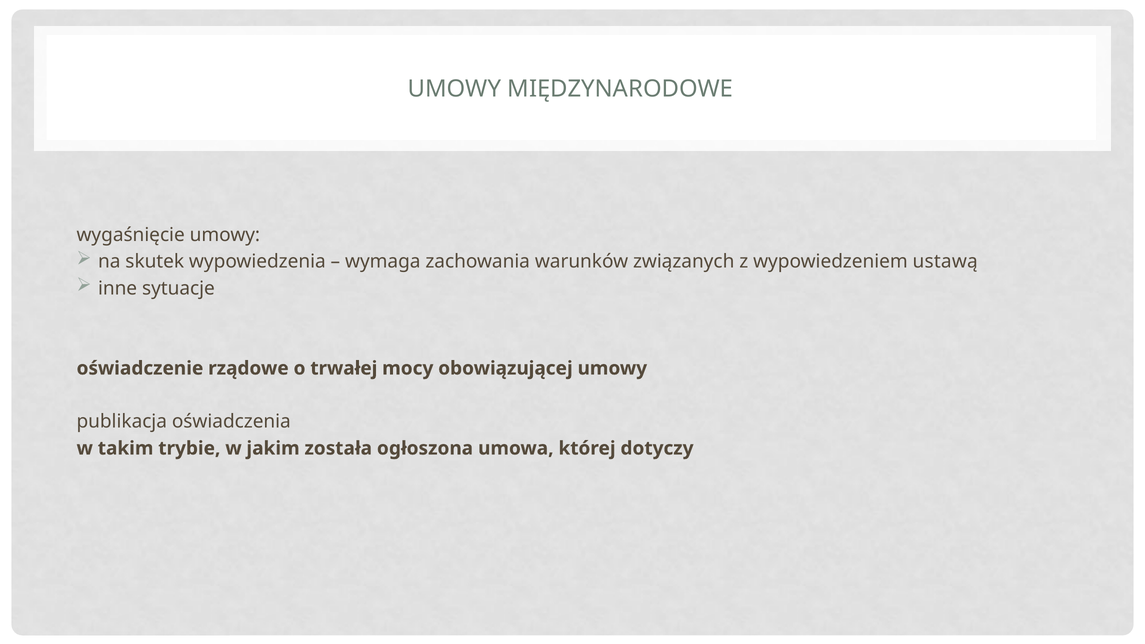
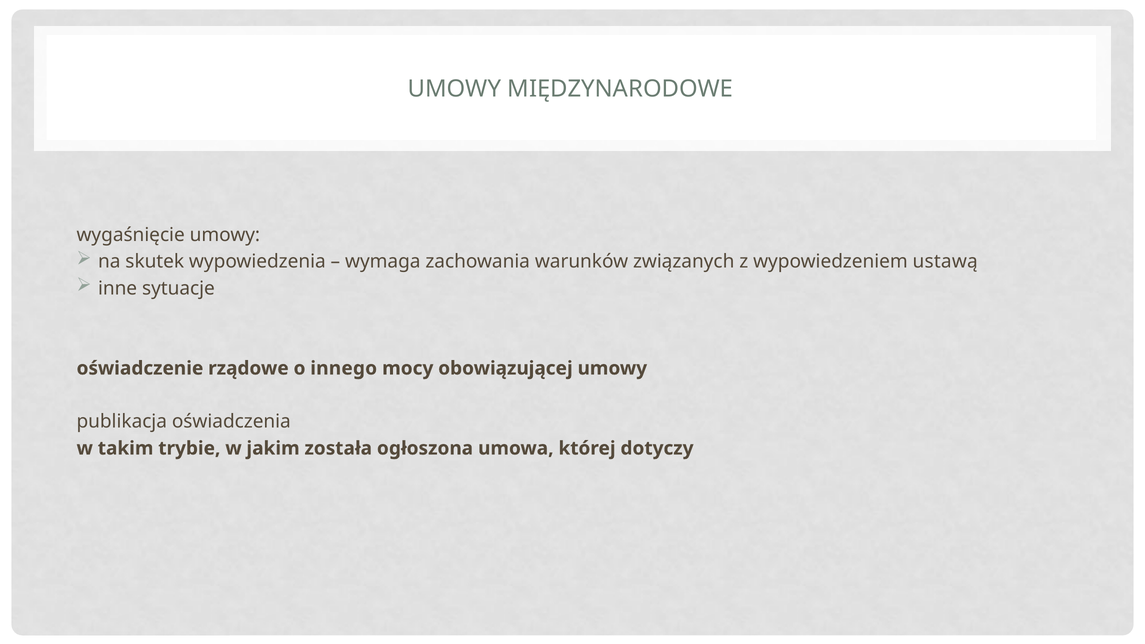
trwałej: trwałej -> innego (344, 368)
